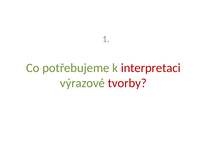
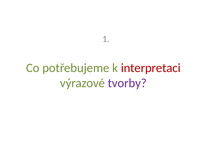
tvorby colour: red -> purple (127, 83)
